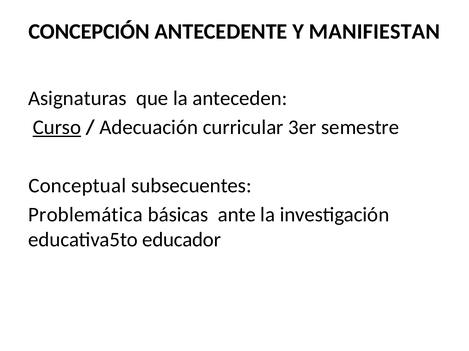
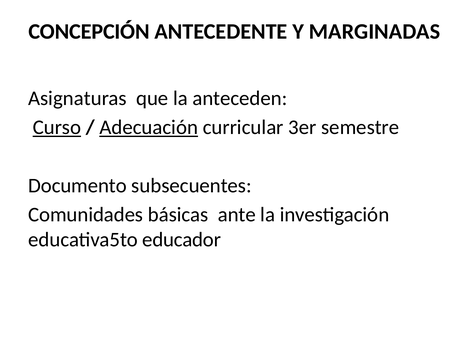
MANIFIESTAN: MANIFIESTAN -> MARGINADAS (375, 32)
Adecuación underline: none -> present (149, 128)
Conceptual: Conceptual -> Documento (77, 186)
Problemática: Problemática -> Comunidades (86, 215)
